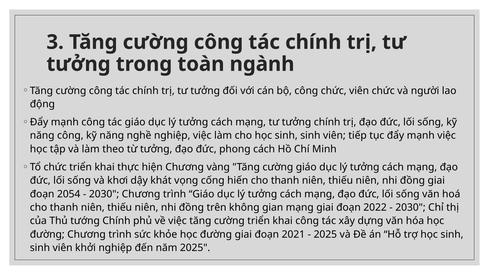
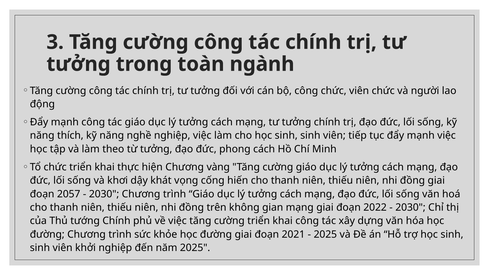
năng công: công -> thích (70, 136)
2054: 2054 -> 2057 (69, 194)
